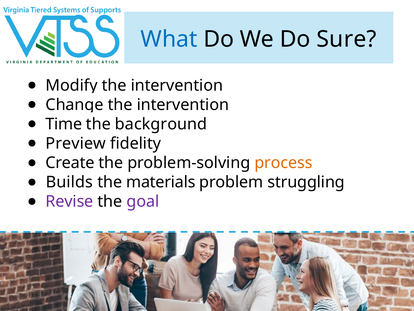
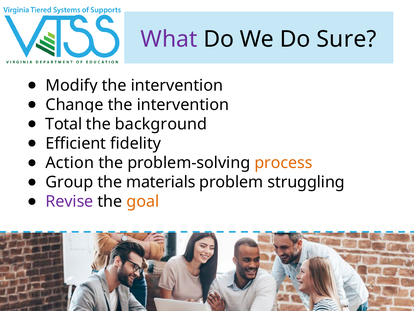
What colour: blue -> purple (169, 39)
Time: Time -> Total (64, 124)
Preview: Preview -> Efficient (76, 143)
Create: Create -> Action (70, 163)
Builds: Builds -> Group (69, 182)
goal colour: purple -> orange (143, 201)
